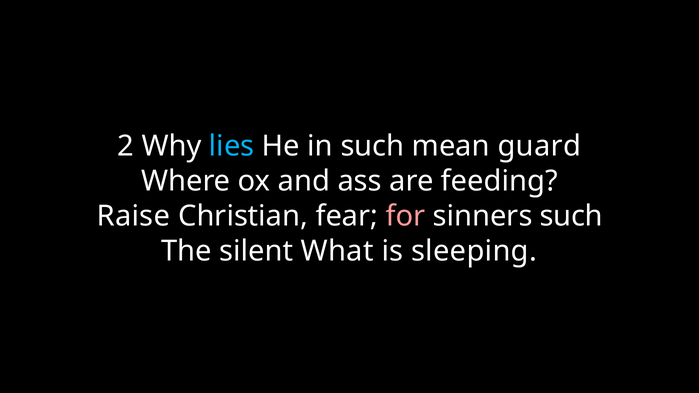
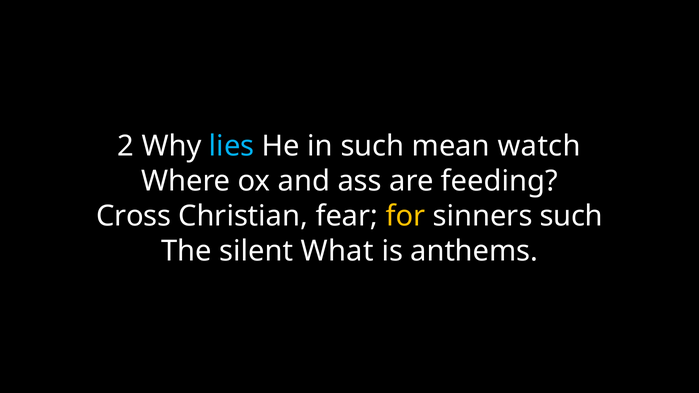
guard: guard -> watch (539, 146)
Raise: Raise -> Cross (134, 216)
for colour: pink -> yellow (405, 216)
sleeping: sleeping -> anthems (474, 251)
